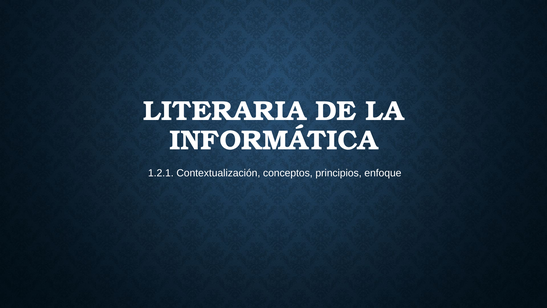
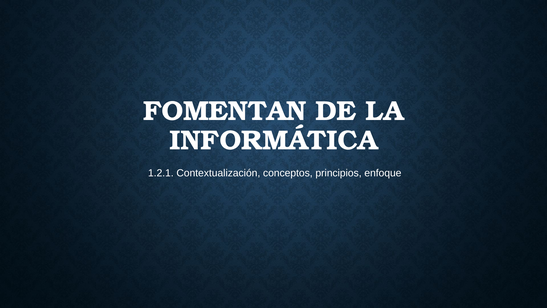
LITERARIA: LITERARIA -> FOMENTAN (225, 111)
